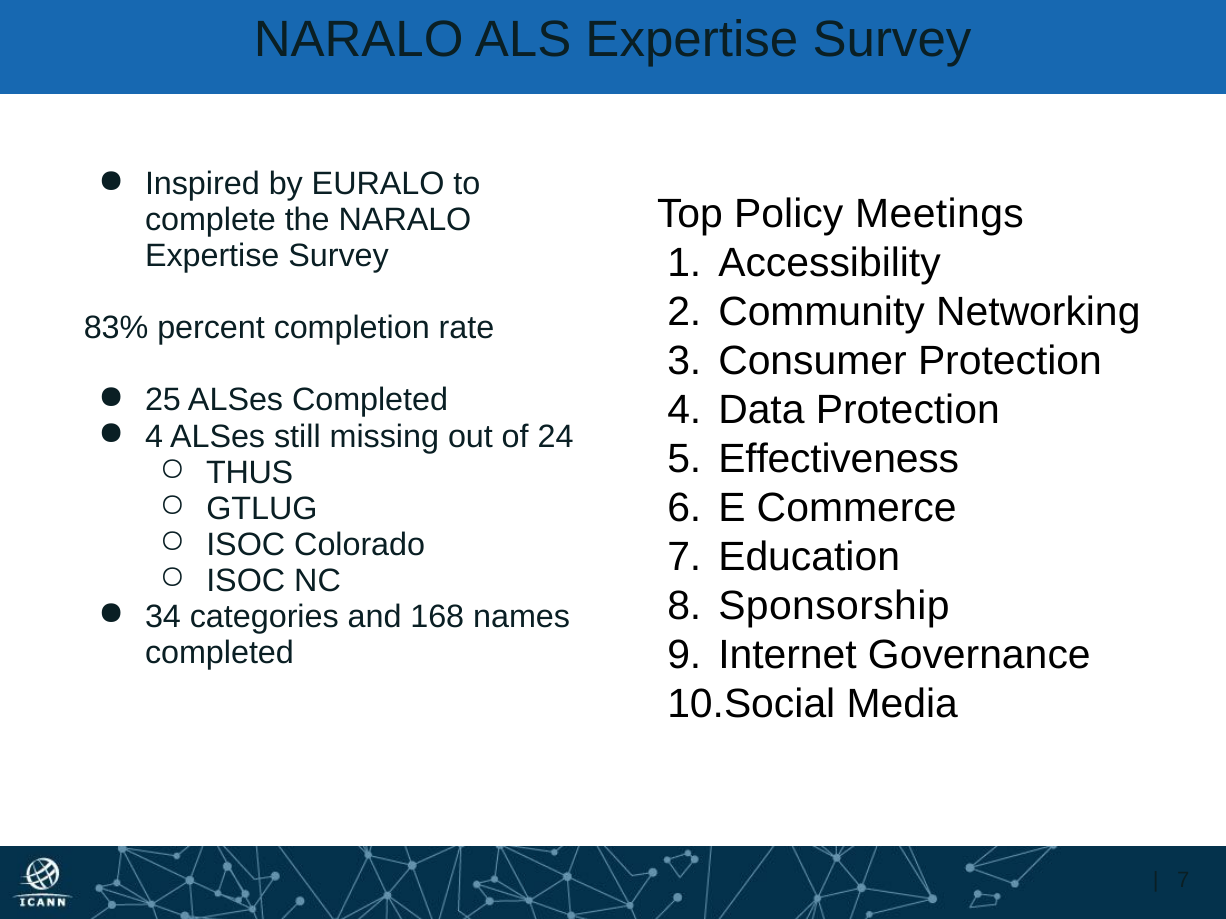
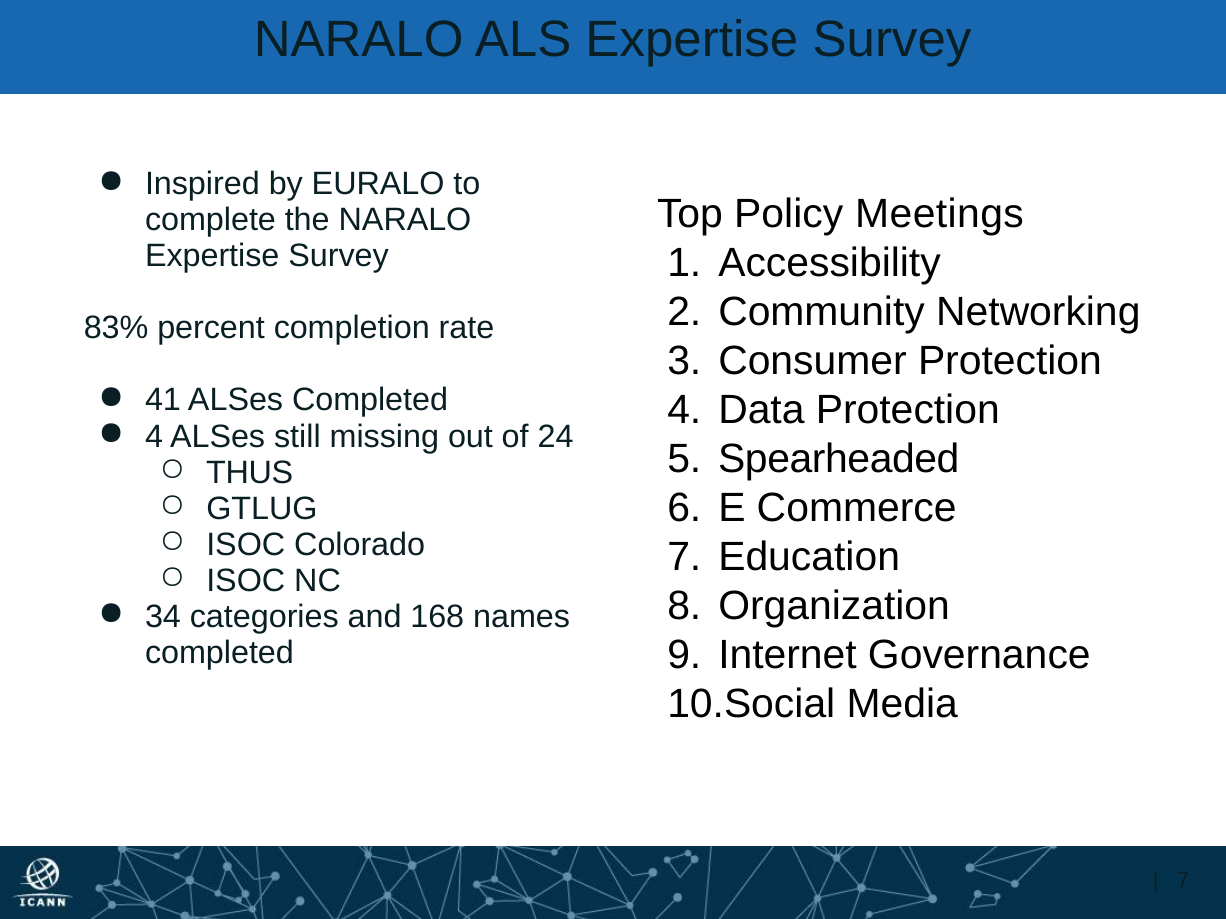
25: 25 -> 41 (163, 400)
Effectiveness: Effectiveness -> Spearheaded (839, 460)
Sponsorship: Sponsorship -> Organization (834, 607)
